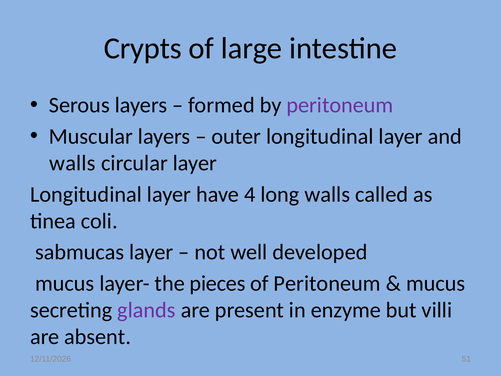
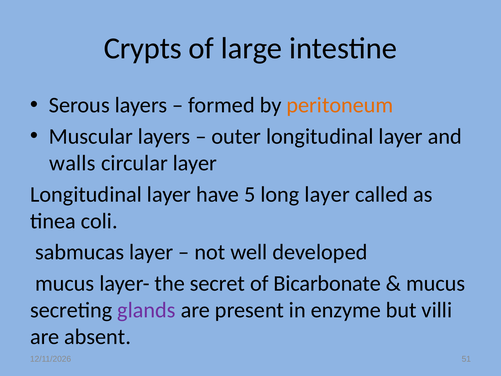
peritoneum colour: purple -> orange (340, 105)
4: 4 -> 5 (250, 194)
long walls: walls -> layer (327, 194)
pieces: pieces -> secret (217, 283)
of Peritoneum: Peritoneum -> Bicarbonate (327, 283)
